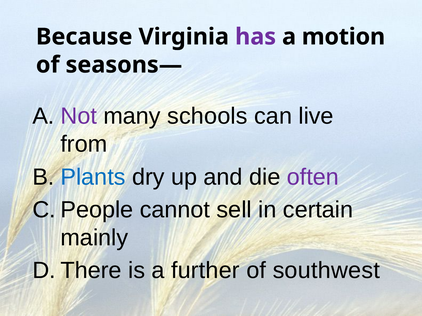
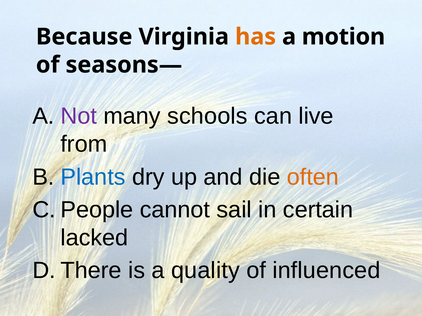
has colour: purple -> orange (256, 37)
often colour: purple -> orange (313, 177)
sell: sell -> sail (234, 210)
mainly: mainly -> lacked (94, 238)
further: further -> quality (205, 271)
southwest: southwest -> influenced (326, 271)
